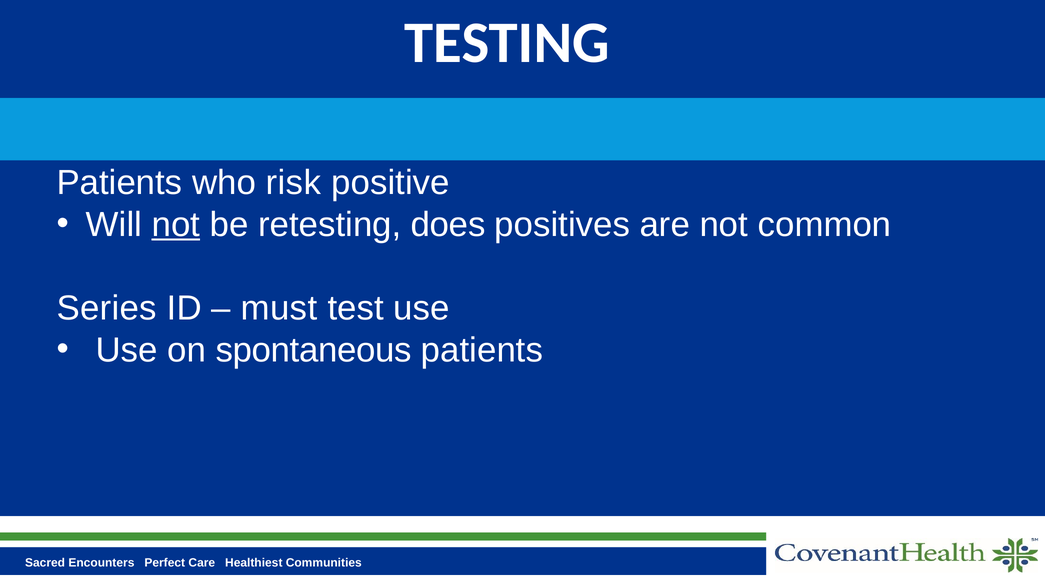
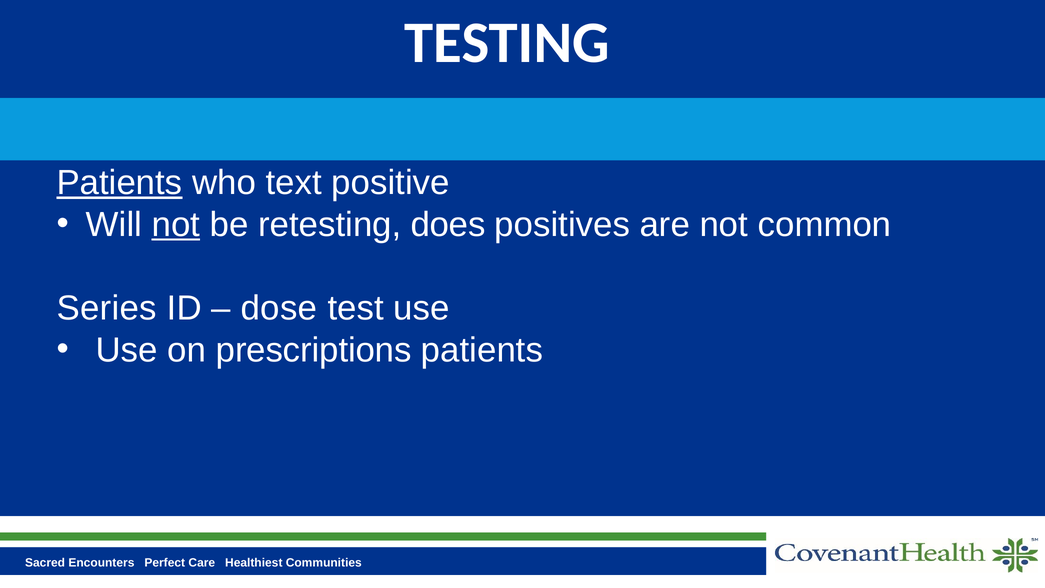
Patients underline: none -> present (119, 183)
risk: risk -> text (294, 183)
must: must -> dose (279, 308)
spontaneous: spontaneous -> prescriptions (314, 350)
